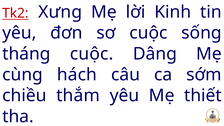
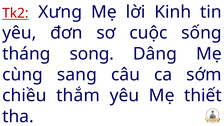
tháng cuộc: cuộc -> song (92, 54)
hách: hách -> sang (77, 75)
